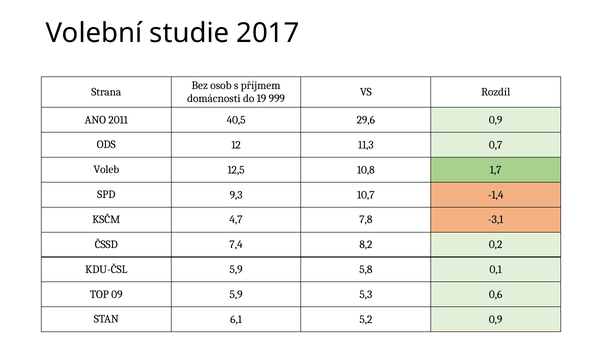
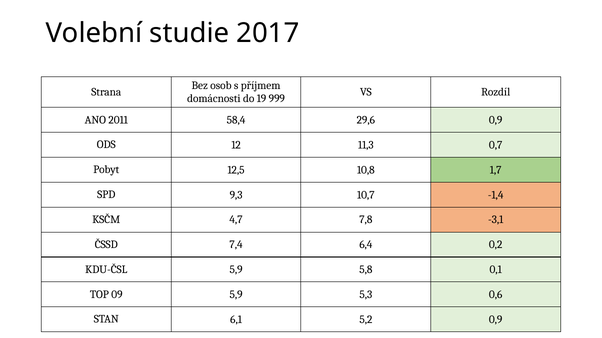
40,5: 40,5 -> 58,4 (236, 120)
Voleb: Voleb -> Pobyt (106, 170)
8,2: 8,2 -> 6,4 (366, 245)
